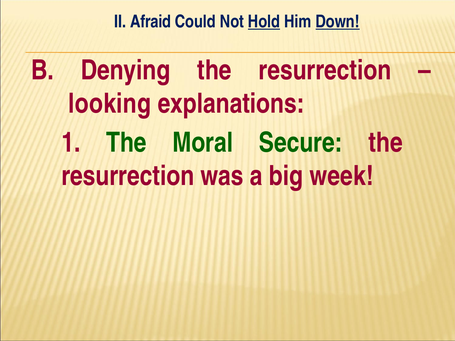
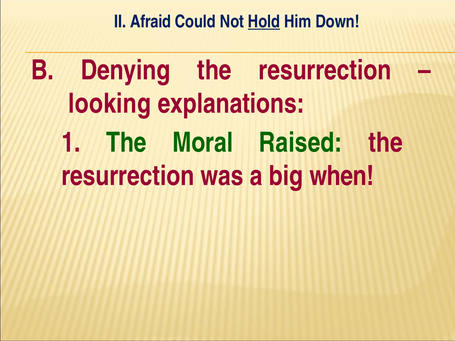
Down underline: present -> none (338, 22)
Secure: Secure -> Raised (301, 143)
week: week -> when (342, 176)
